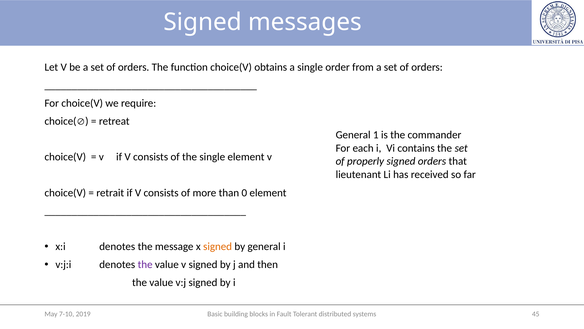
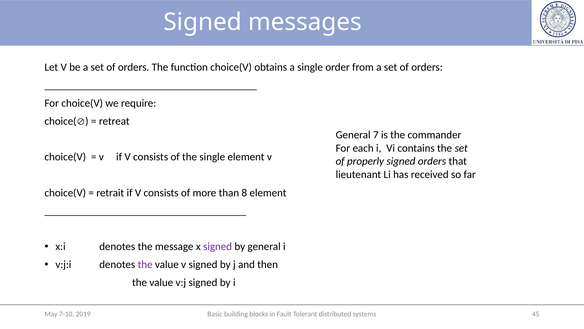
1: 1 -> 7 (376, 135)
0: 0 -> 8 (244, 193)
signed colour: orange -> purple (218, 246)
